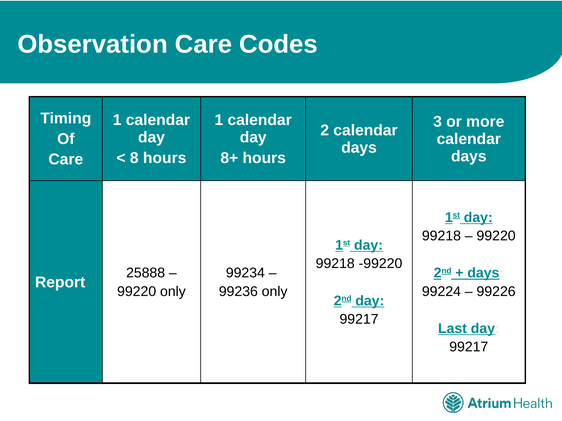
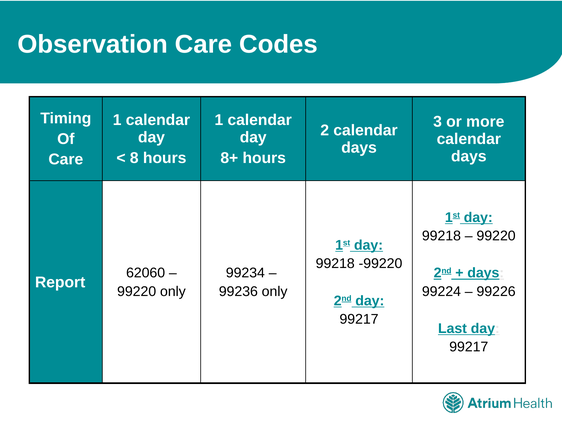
25888: 25888 -> 62060 (146, 273)
